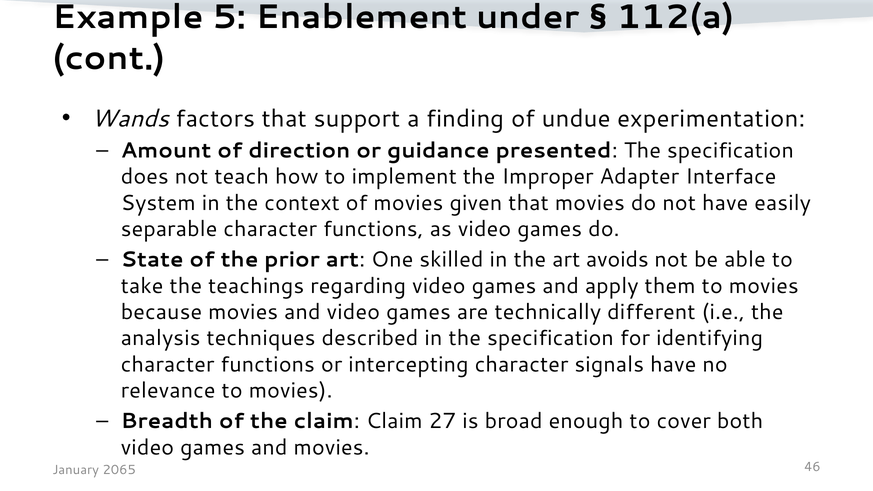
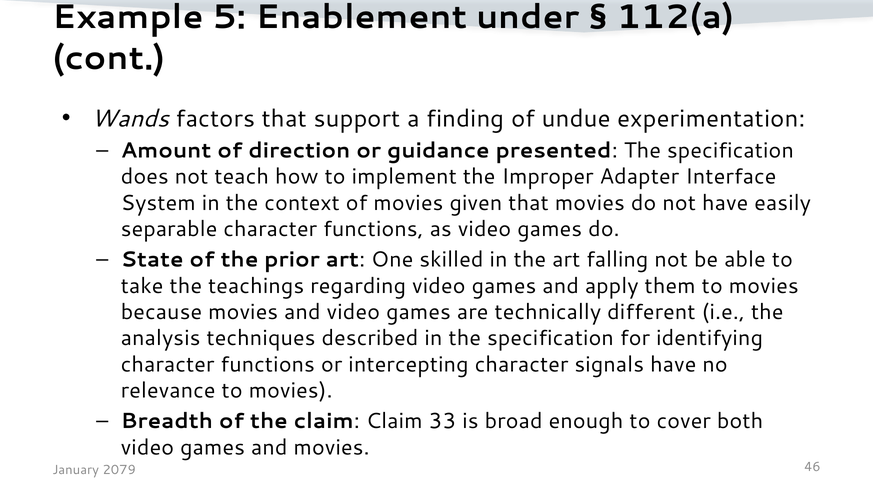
avoids: avoids -> falling (617, 260)
27: 27 -> 33 (442, 421)
2065: 2065 -> 2079 (119, 470)
